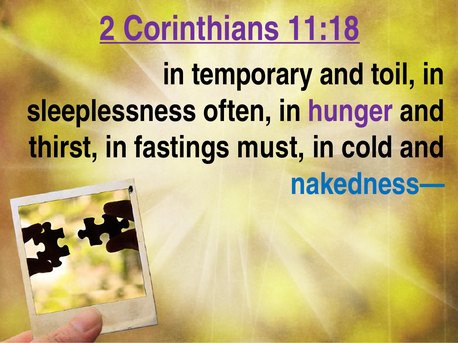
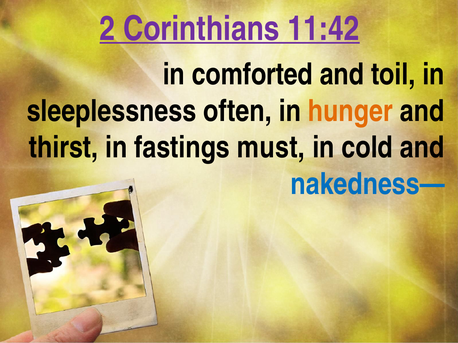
11:18: 11:18 -> 11:42 (323, 29)
temporary: temporary -> comforted (252, 75)
hunger colour: purple -> orange (350, 111)
